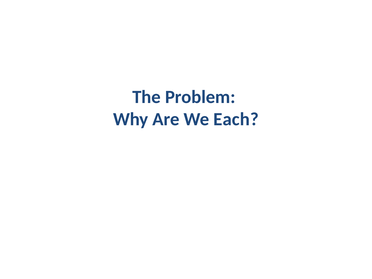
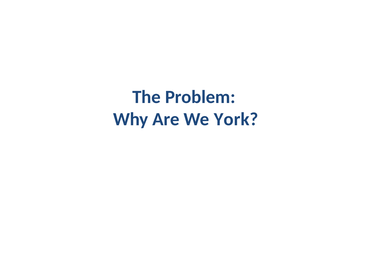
Each: Each -> York (236, 119)
